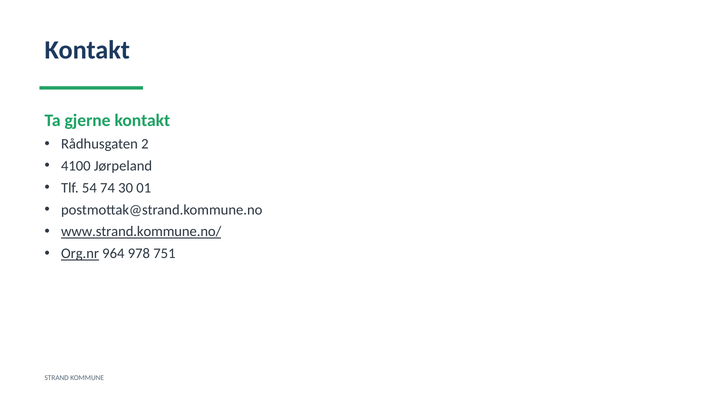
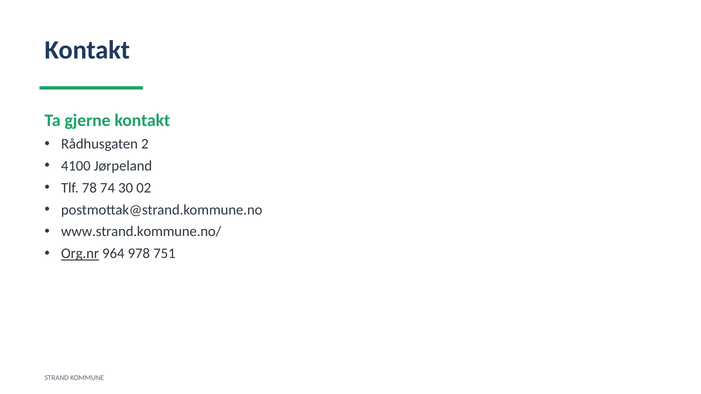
54: 54 -> 78 (89, 188)
01: 01 -> 02 (144, 188)
www.strand.kommune.no/ underline: present -> none (141, 232)
